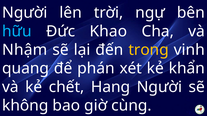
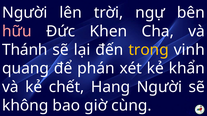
hữu colour: light blue -> pink (17, 31)
Khao: Khao -> Khen (108, 31)
Nhậm: Nhậm -> Thánh (25, 50)
